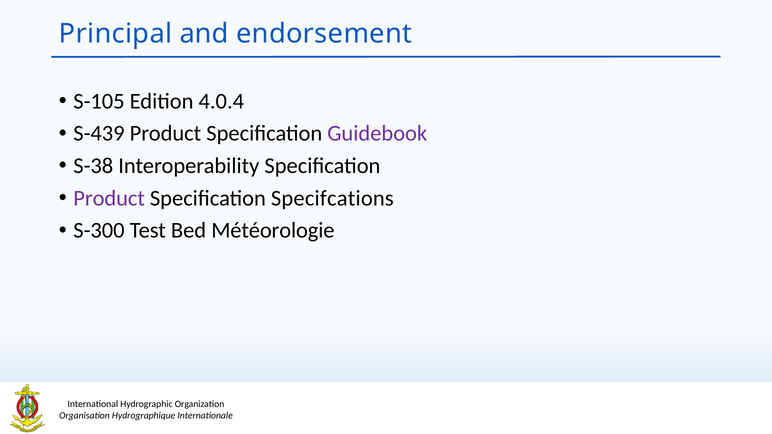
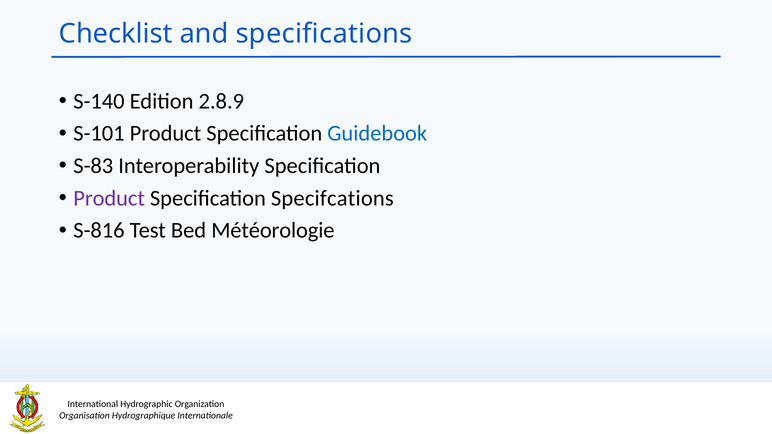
Principal: Principal -> Checklist (116, 34)
endorsement: endorsement -> specifications (324, 34)
S-105: S-105 -> S-140 (99, 101)
4.0.4: 4.0.4 -> 2.8.9 (221, 101)
S-439: S-439 -> S-101 (99, 134)
Guidebook colour: purple -> blue (377, 134)
S-38: S-38 -> S-83 (93, 166)
S-300: S-300 -> S-816 (99, 231)
